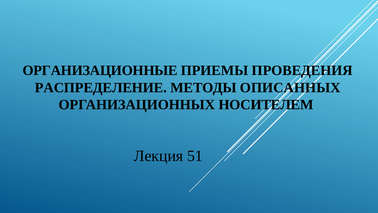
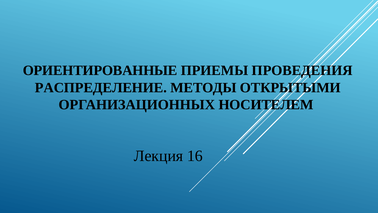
ОРГАНИЗАЦИОННЫЕ: ОРГАНИЗАЦИОННЫЕ -> ОРИЕНТИРОВАННЫЕ (100, 70)
ОПИСАННЫХ: ОПИСАННЫХ -> ОТКРЫТЫМИ (290, 87)
51: 51 -> 16 (195, 156)
